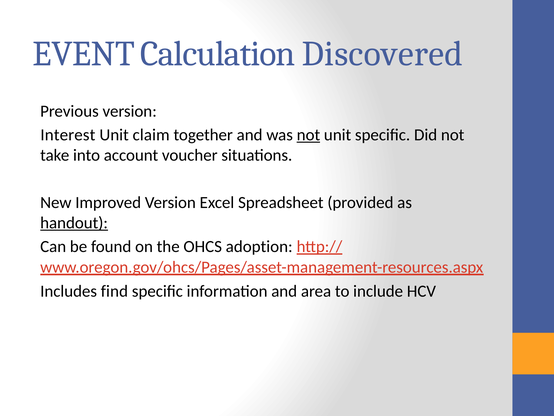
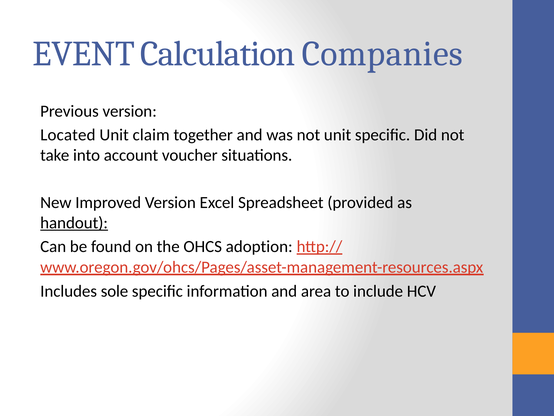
Discovered: Discovered -> Companies (382, 54)
Interest: Interest -> Located (68, 135)
not underline: present -> none (308, 135)
find: find -> sole (115, 291)
